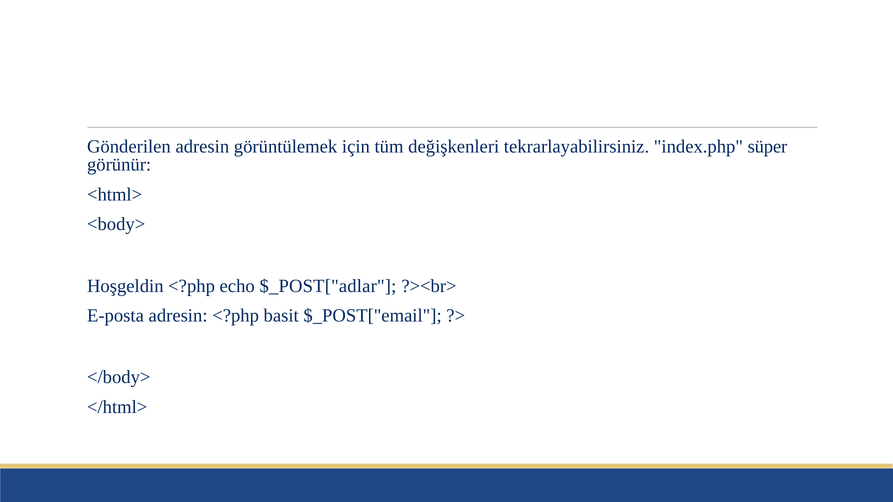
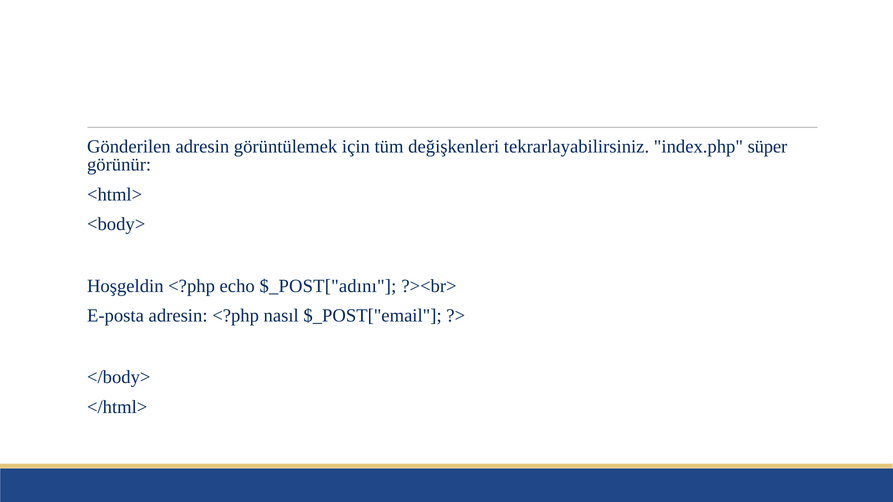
$_POST["adlar: $_POST["adlar -> $_POST["adını (328, 286)
basit: basit -> nasıl (281, 316)
